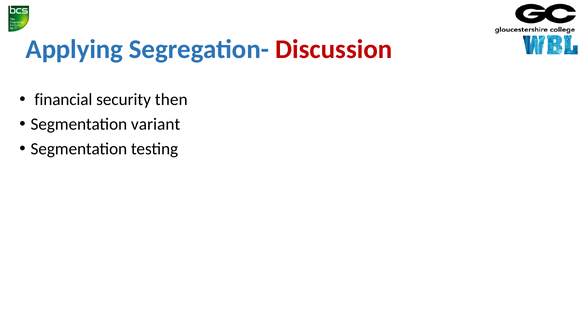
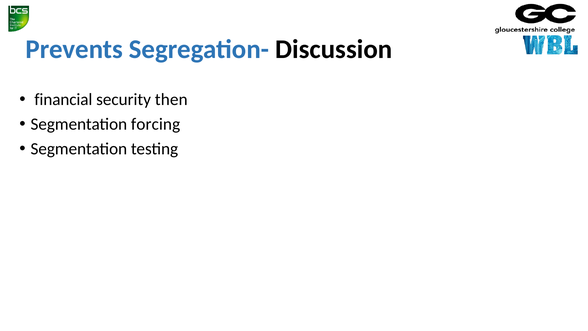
Applying: Applying -> Prevents (74, 49)
Discussion colour: red -> black (334, 49)
variant: variant -> forcing (156, 124)
